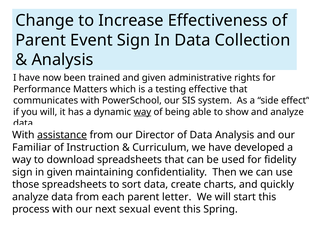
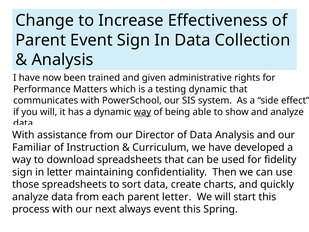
testing effective: effective -> dynamic (208, 89)
assistance underline: present -> none (62, 135)
in given: given -> letter (60, 172)
sexual: sexual -> always (135, 209)
